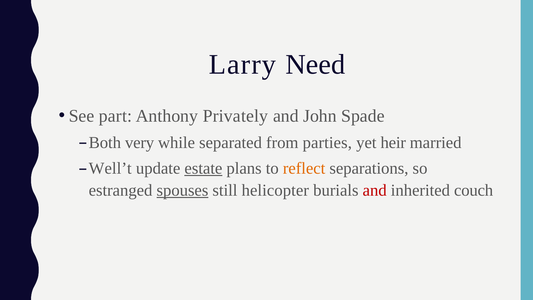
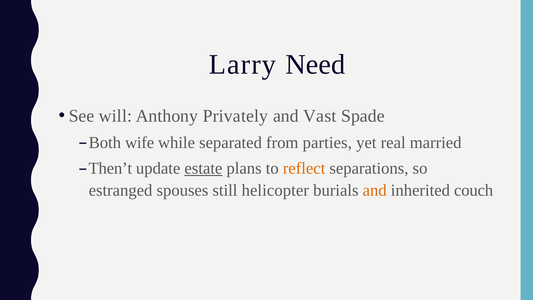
part: part -> will (115, 116)
John: John -> Vast (320, 116)
very: very -> wife (140, 142)
heir: heir -> real (393, 142)
Well’t: Well’t -> Then’t (110, 168)
spouses underline: present -> none (182, 190)
and colour: red -> orange (375, 190)
